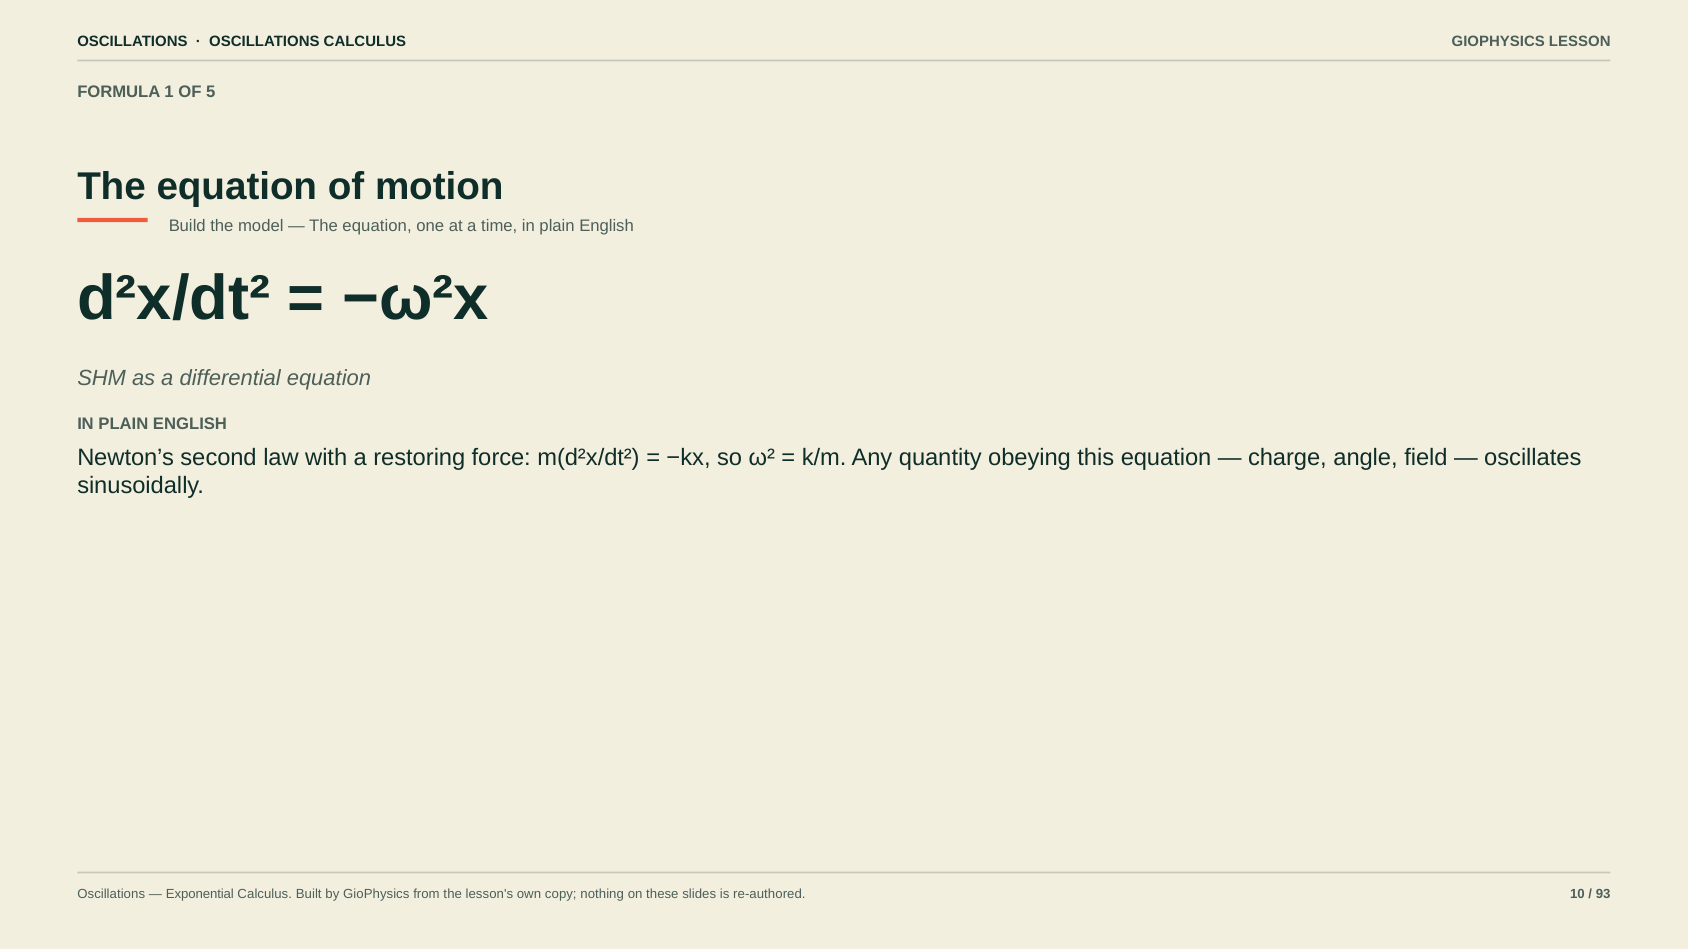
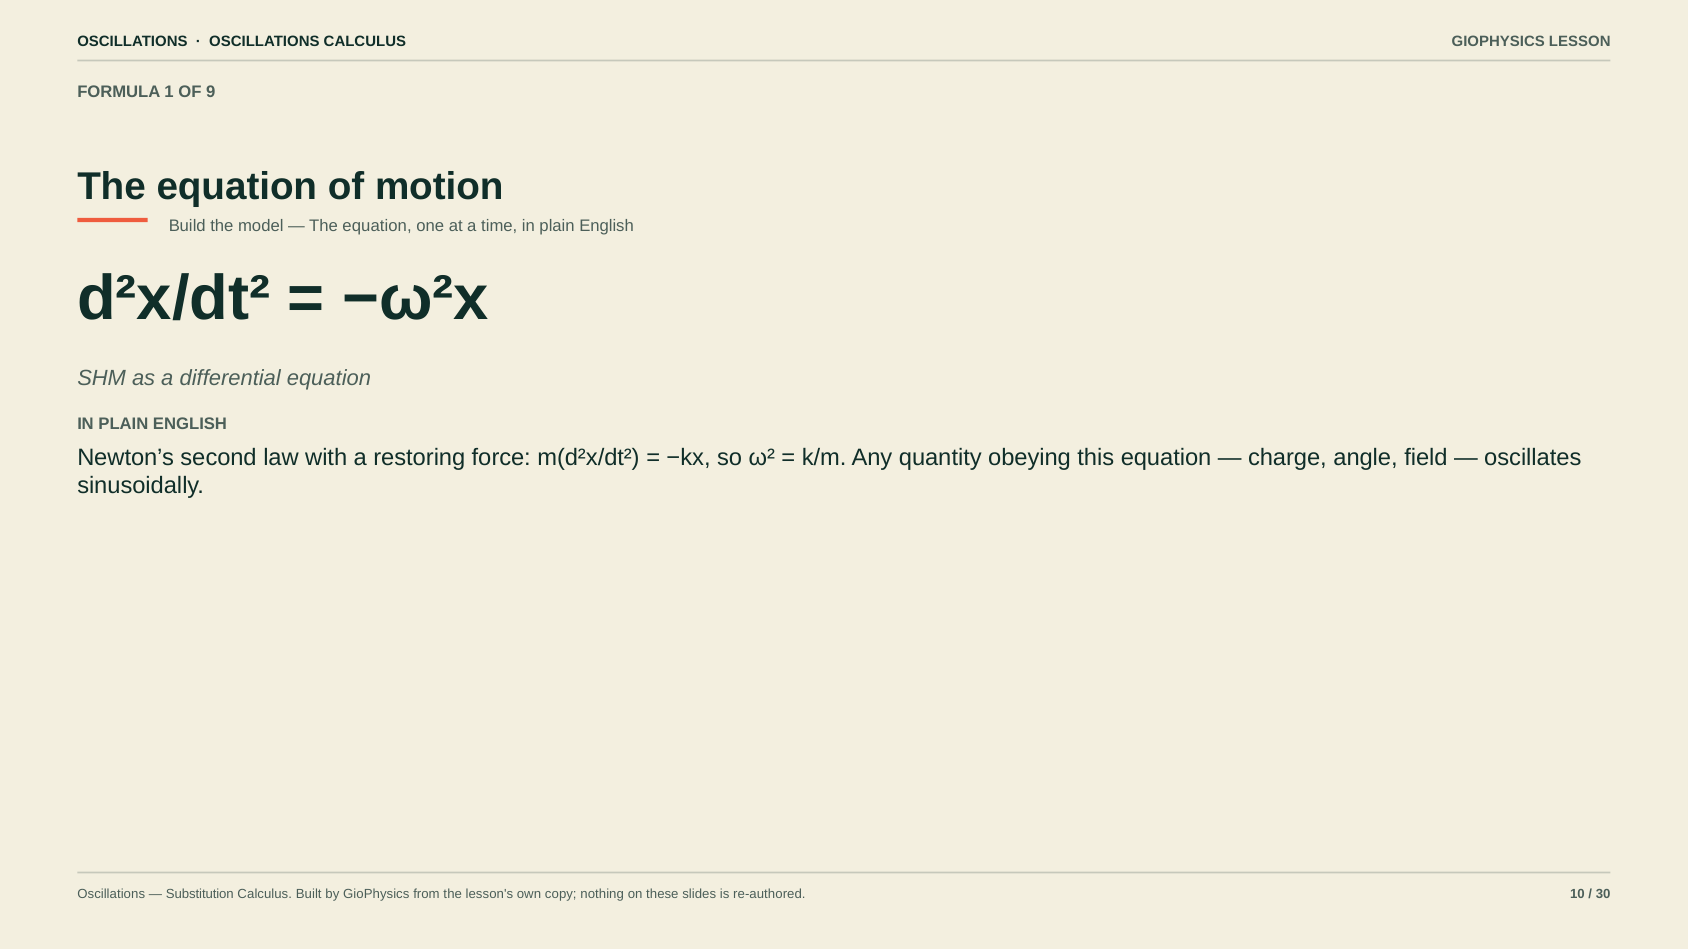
5: 5 -> 9 (211, 92)
Exponential: Exponential -> Substitution (200, 895)
93: 93 -> 30 (1603, 895)
